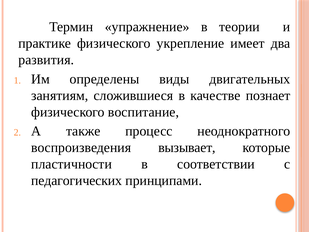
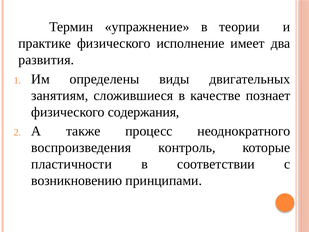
укрепление: укрепление -> исполнение (191, 43)
воспитание: воспитание -> содержания (144, 112)
вызывает: вызывает -> контроль (187, 147)
педагогических: педагогических -> возникновению (77, 180)
